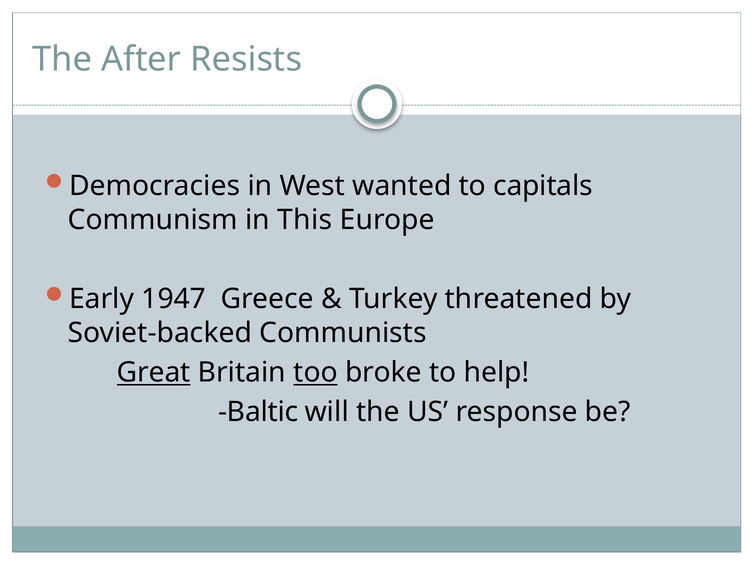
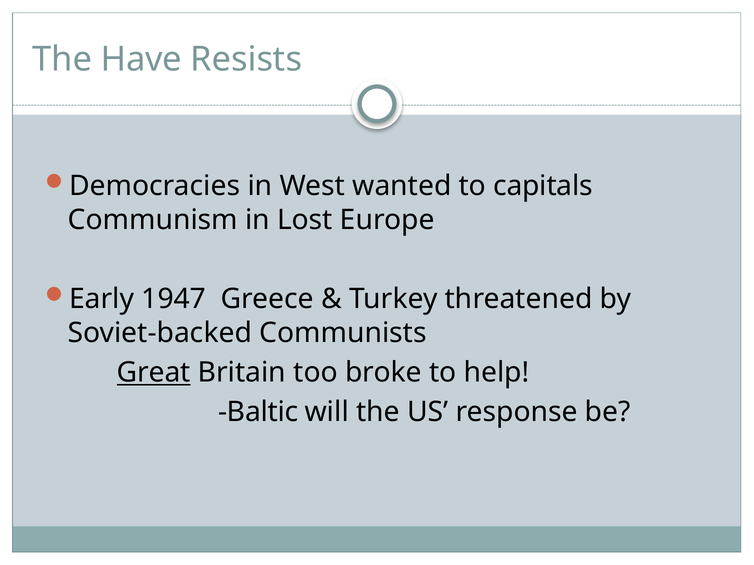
After: After -> Have (141, 59)
This: This -> Lost (305, 220)
too underline: present -> none (316, 373)
